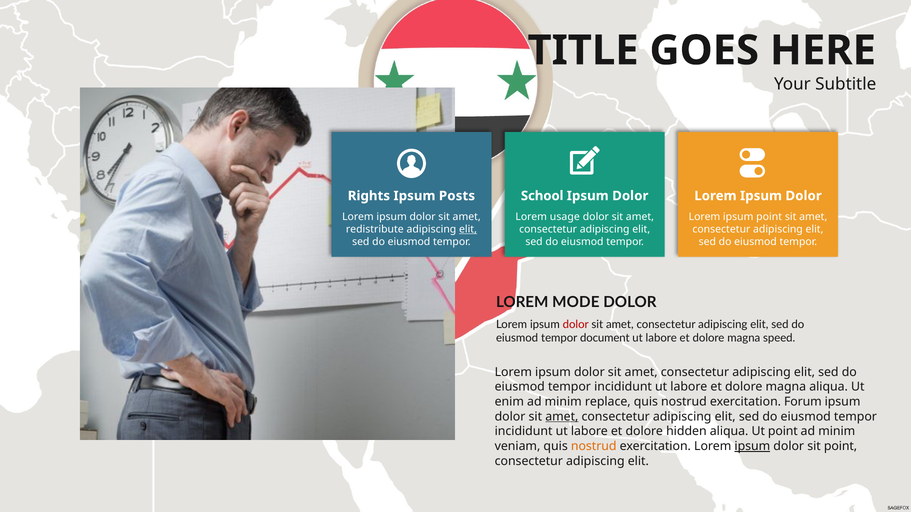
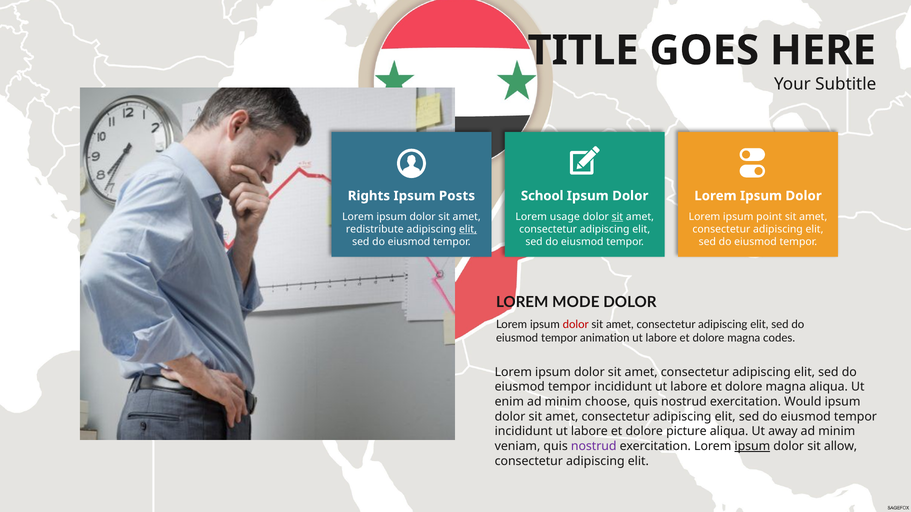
sit underline: none -> present (617, 217)
document: document -> animation (605, 338)
speed: speed -> codes (779, 338)
replace: replace -> choose (608, 402)
Forum: Forum -> Would (803, 402)
amet underline: present -> none (562, 417)
hidden: hidden -> picture (686, 432)
Ut point: point -> away (783, 432)
nostrud colour: orange -> purple (594, 447)
sit point: point -> allow (841, 447)
